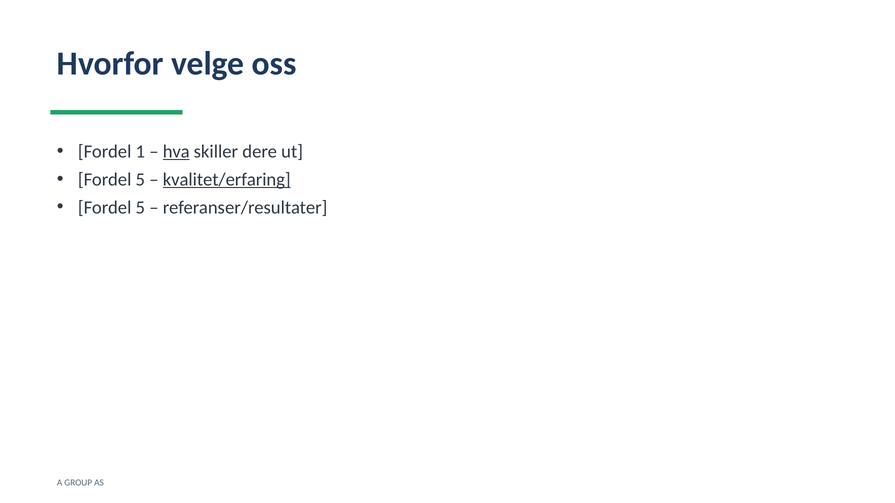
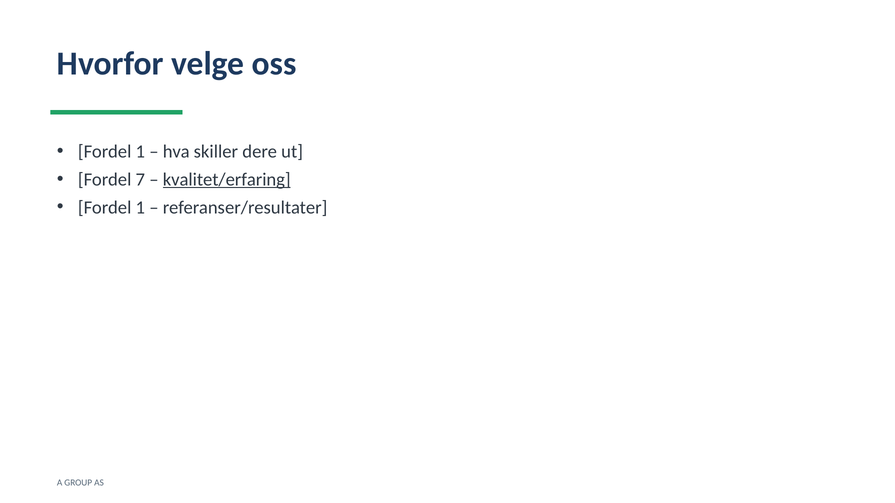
hva underline: present -> none (176, 152)
5: 5 -> 7 (140, 180)
5: 5 -> 1 (140, 208)
